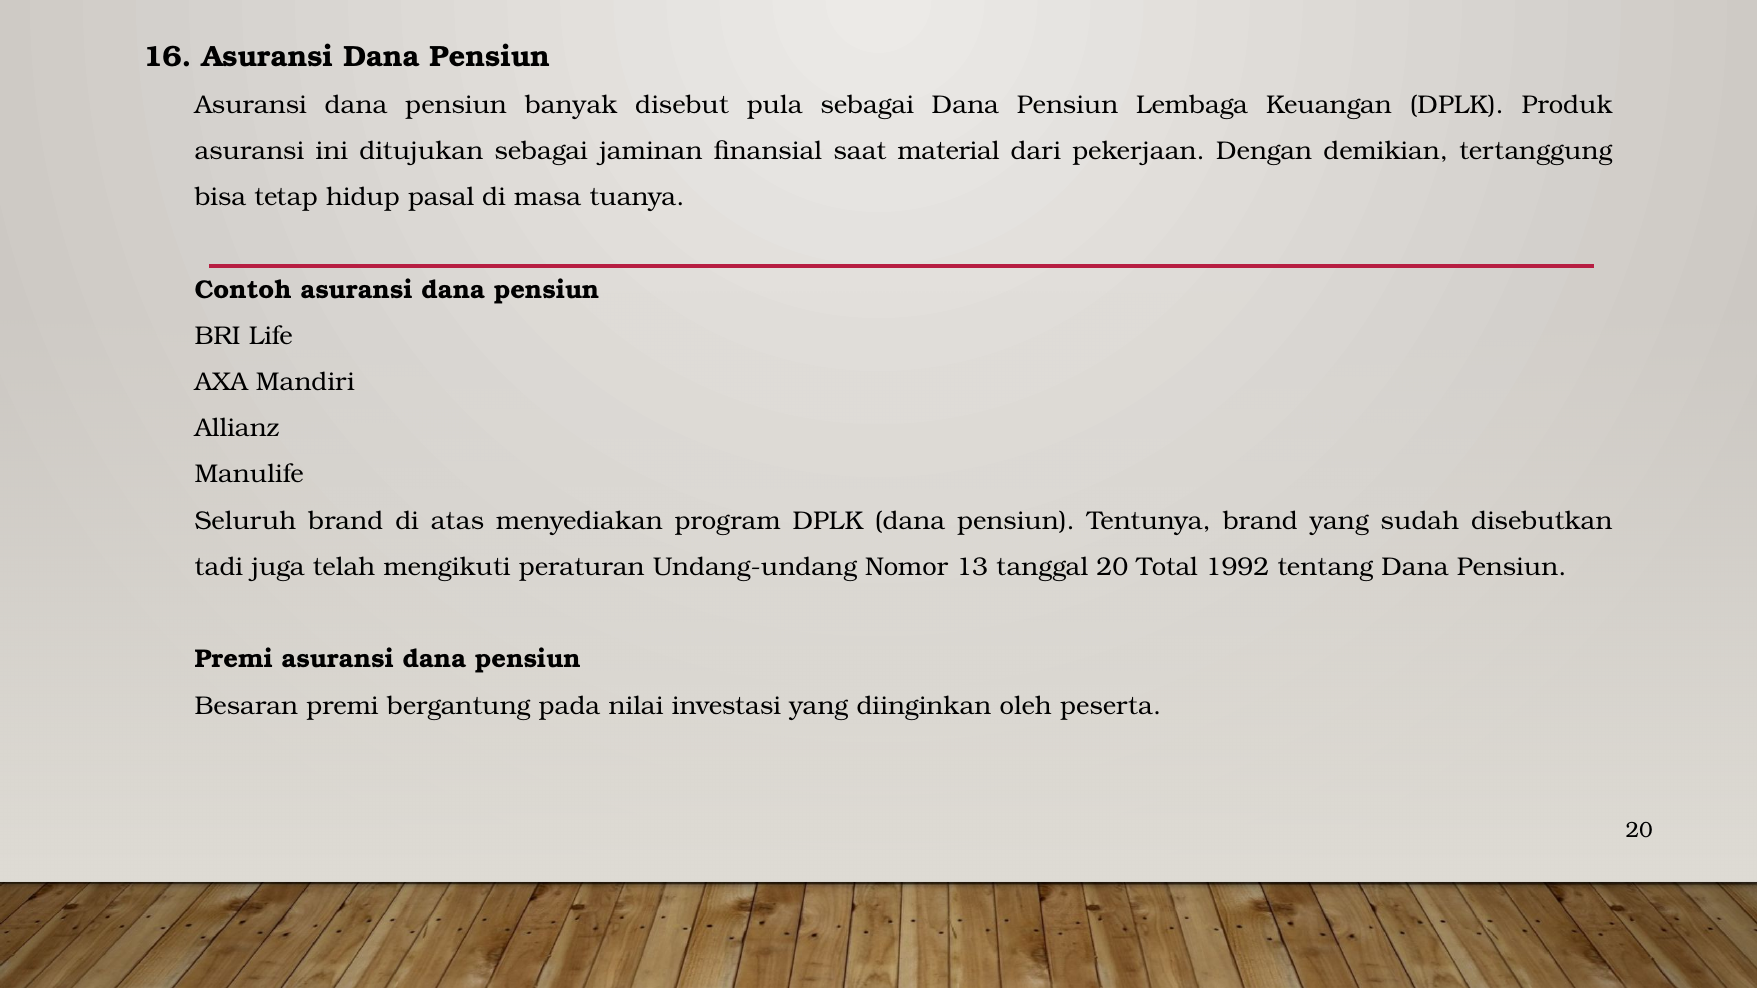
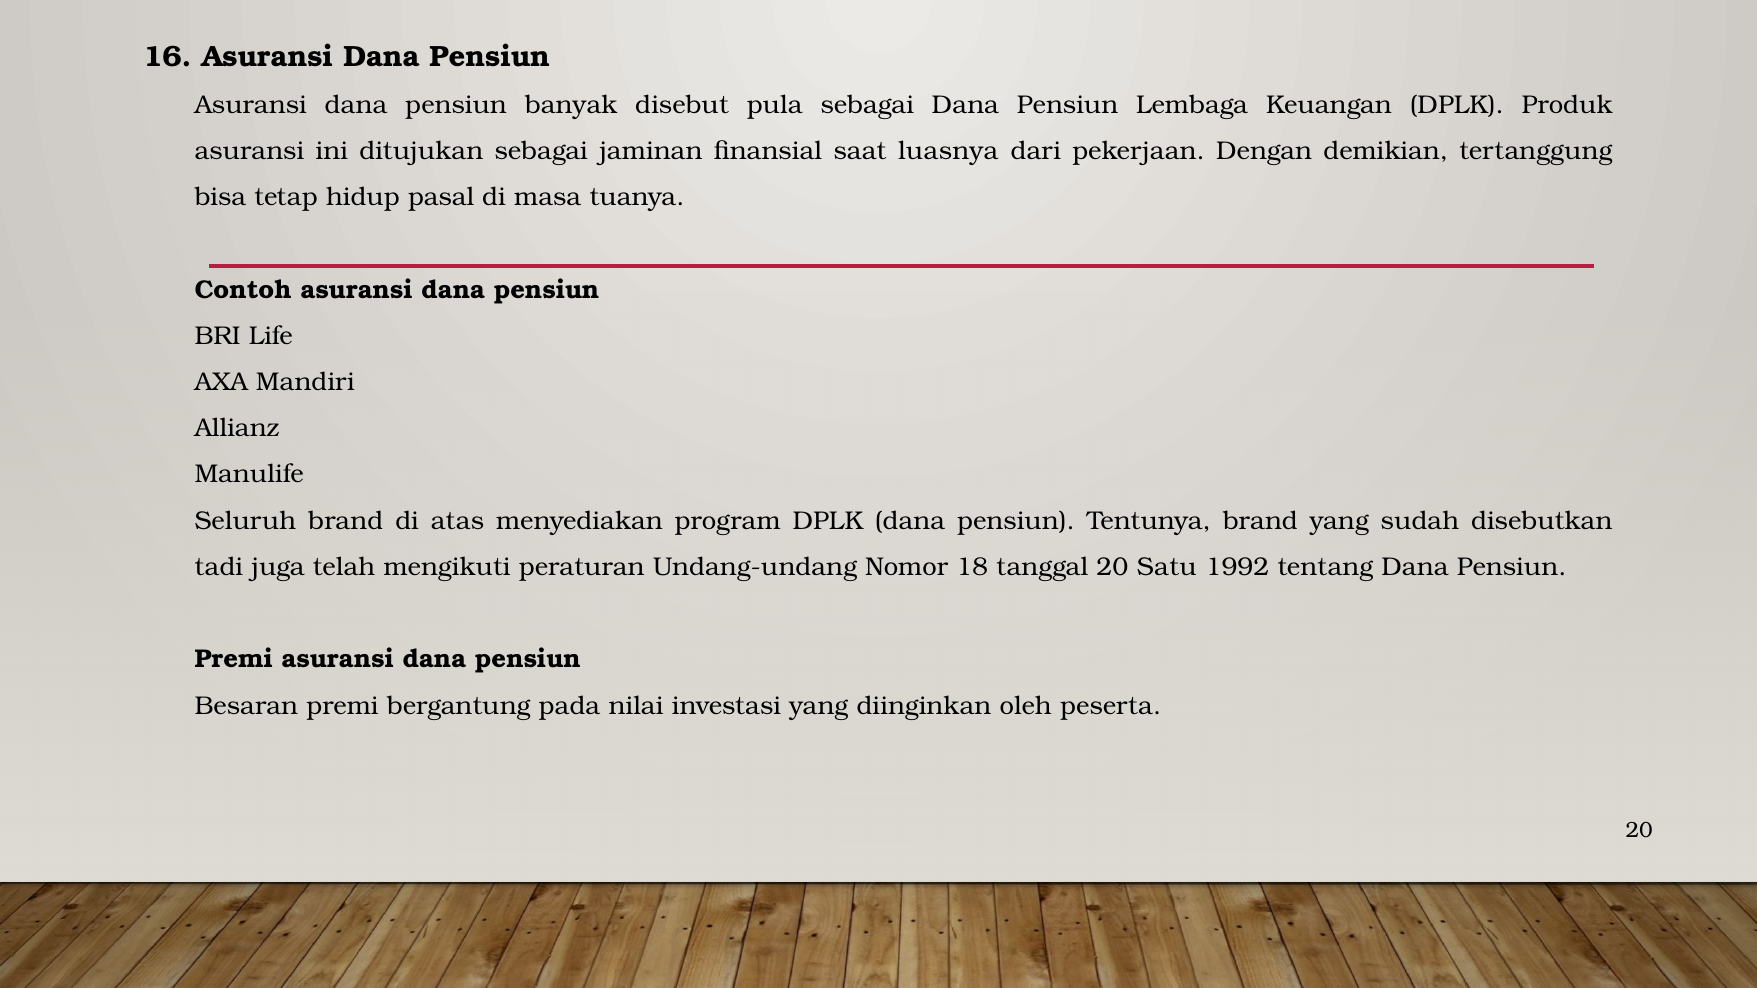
material: material -> luasnya (948, 151)
13: 13 -> 18 (972, 567)
Total: Total -> Satu (1167, 567)
